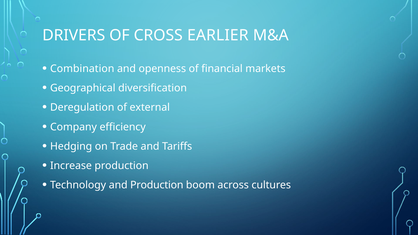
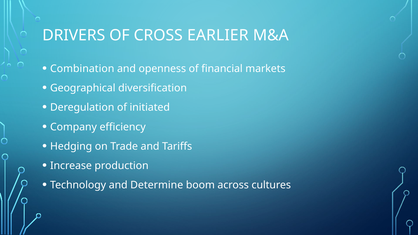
external: external -> initiated (150, 108)
and Production: Production -> Determine (157, 185)
